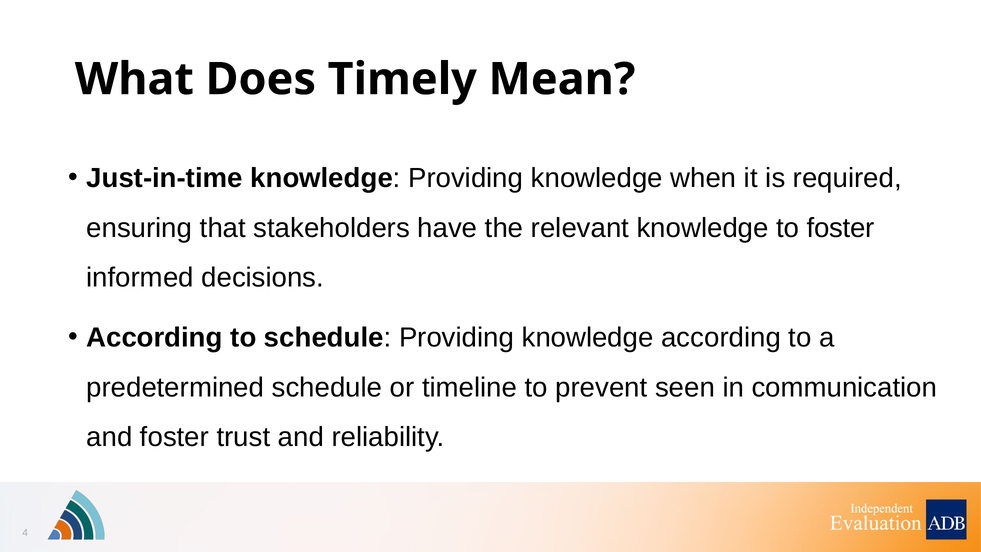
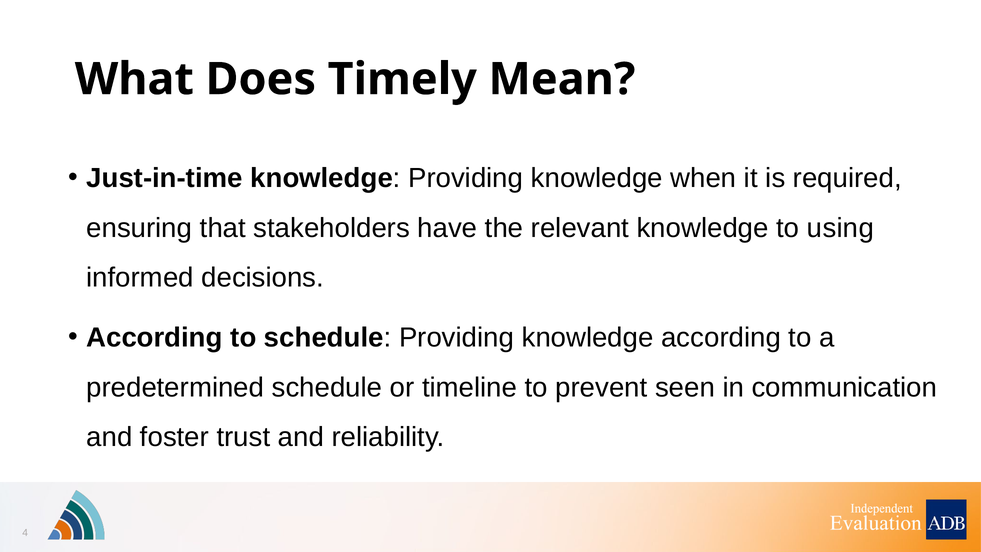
to foster: foster -> using (840, 228)
